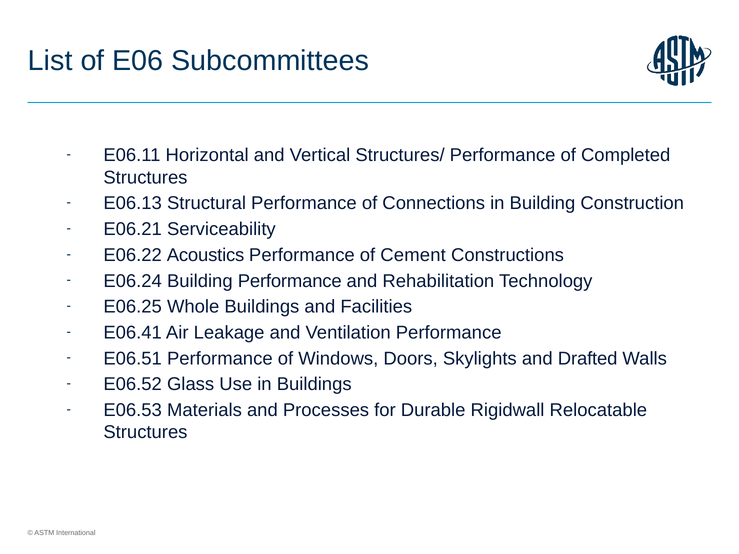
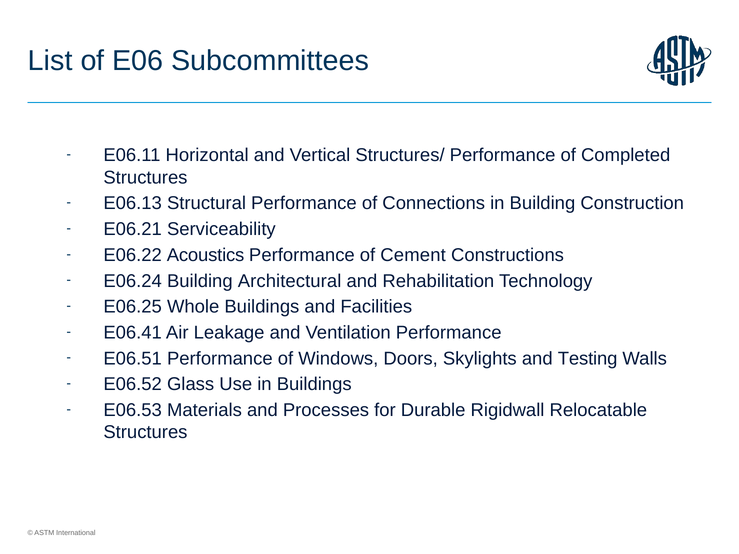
Building Performance: Performance -> Architectural (290, 281)
Drafted: Drafted -> Testing (588, 359)
